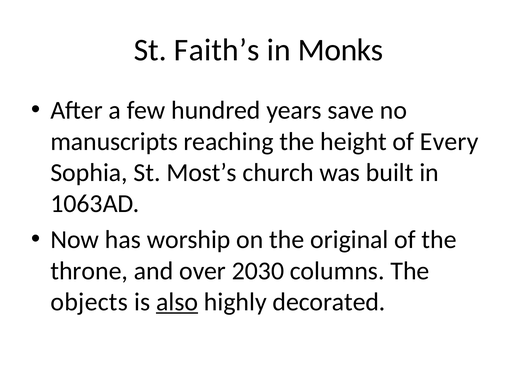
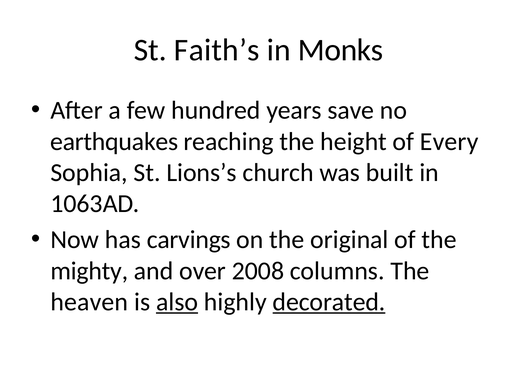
manuscripts: manuscripts -> earthquakes (114, 141)
Most’s: Most’s -> Lions’s (202, 172)
worship: worship -> carvings (189, 240)
throne: throne -> mighty (89, 271)
2030: 2030 -> 2008 (258, 271)
objects: objects -> heaven (89, 302)
decorated underline: none -> present (329, 302)
